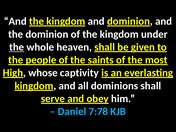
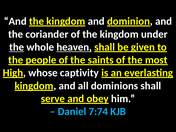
the dominion: dominion -> coriander (47, 34)
heaven underline: none -> present (74, 47)
7:78: 7:78 -> 7:74 (98, 112)
